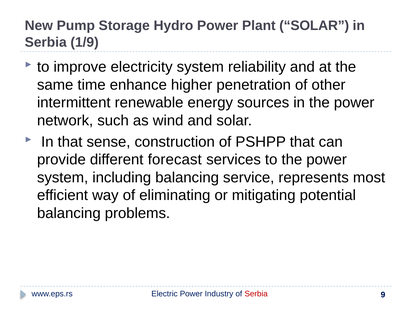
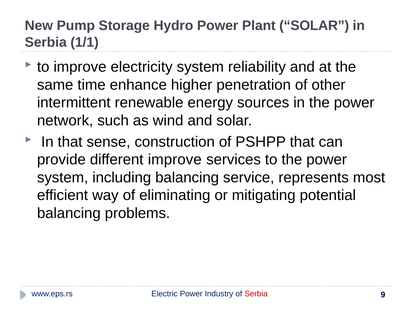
1/9: 1/9 -> 1/1 (85, 42)
different forecast: forecast -> improve (175, 160)
